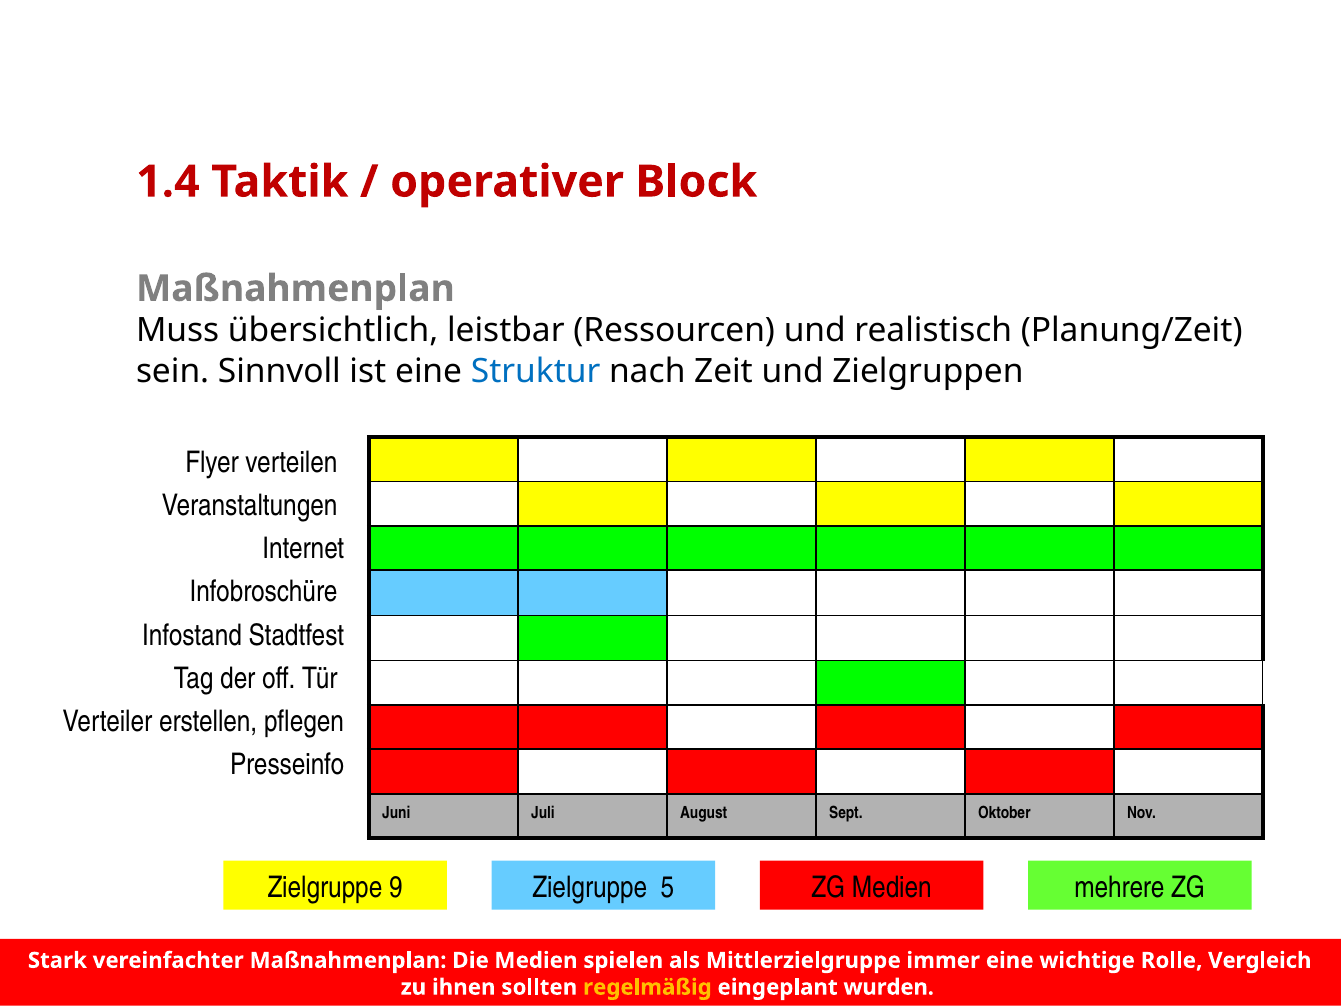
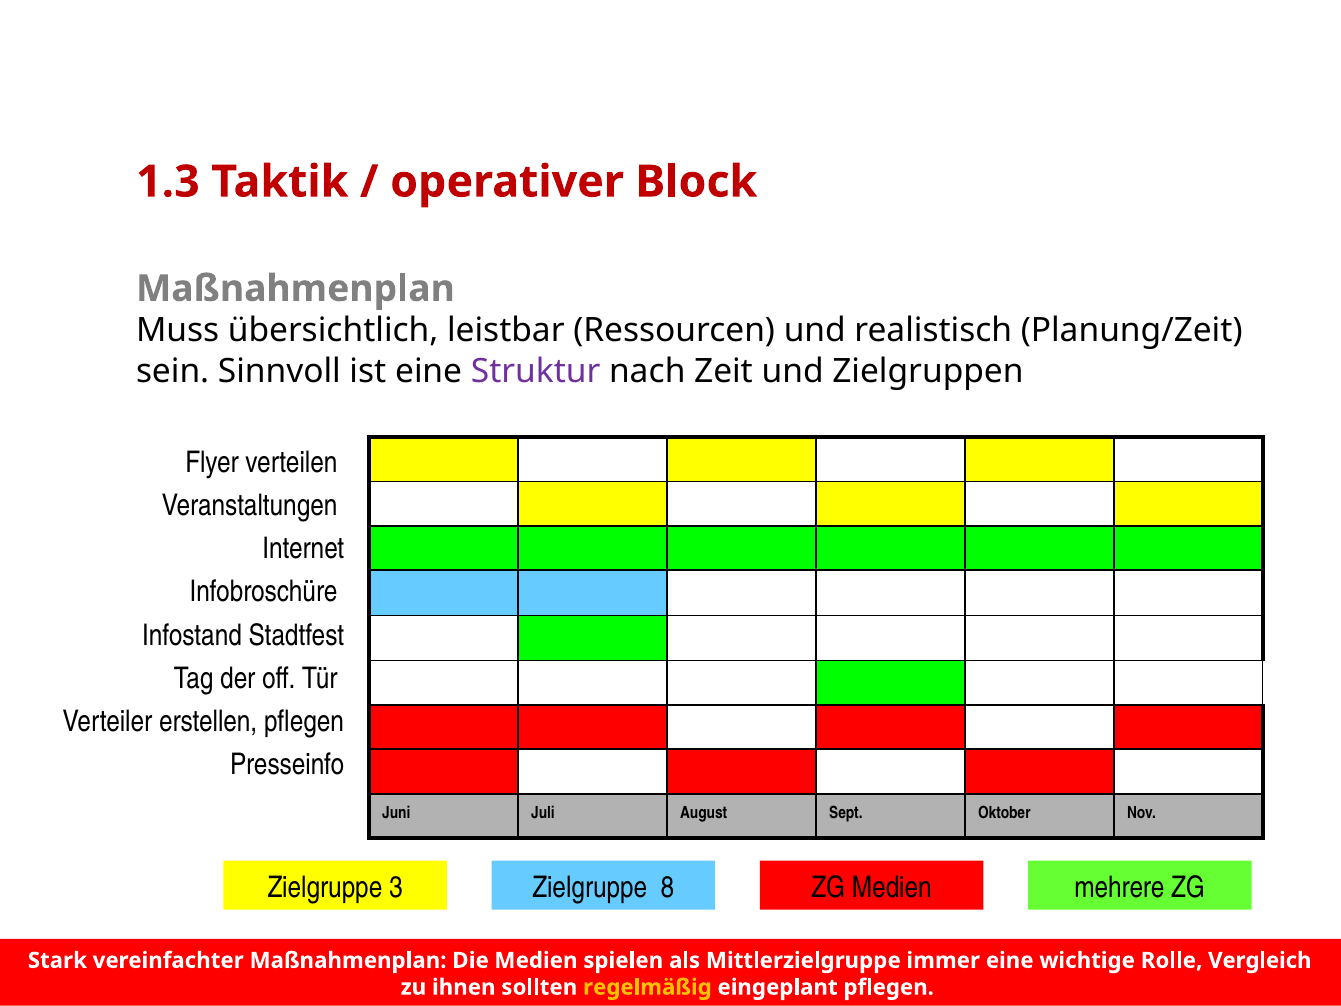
1.4: 1.4 -> 1.3 (168, 182)
Struktur colour: blue -> purple (536, 371)
9: 9 -> 3 (396, 887)
5: 5 -> 8 (667, 887)
eingeplant wurden: wurden -> pflegen (889, 987)
